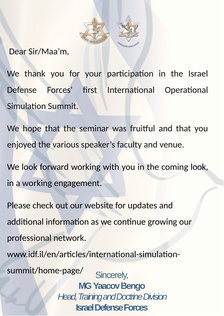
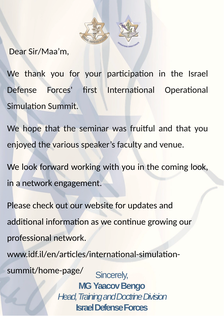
a working: working -> network (37, 183)
